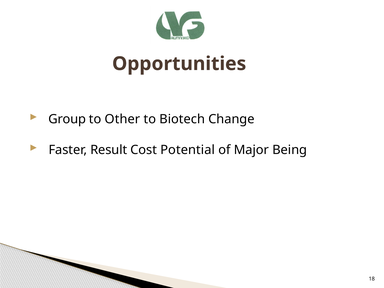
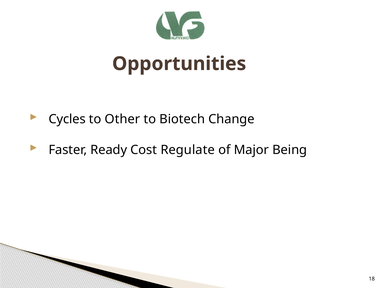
Group: Group -> Cycles (67, 119)
Result: Result -> Ready (109, 150)
Potential: Potential -> Regulate (188, 150)
